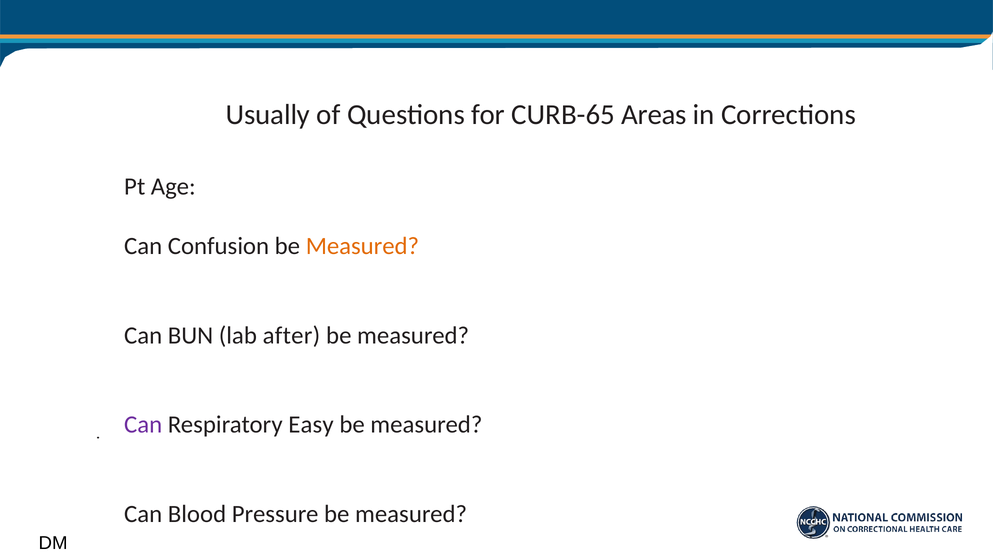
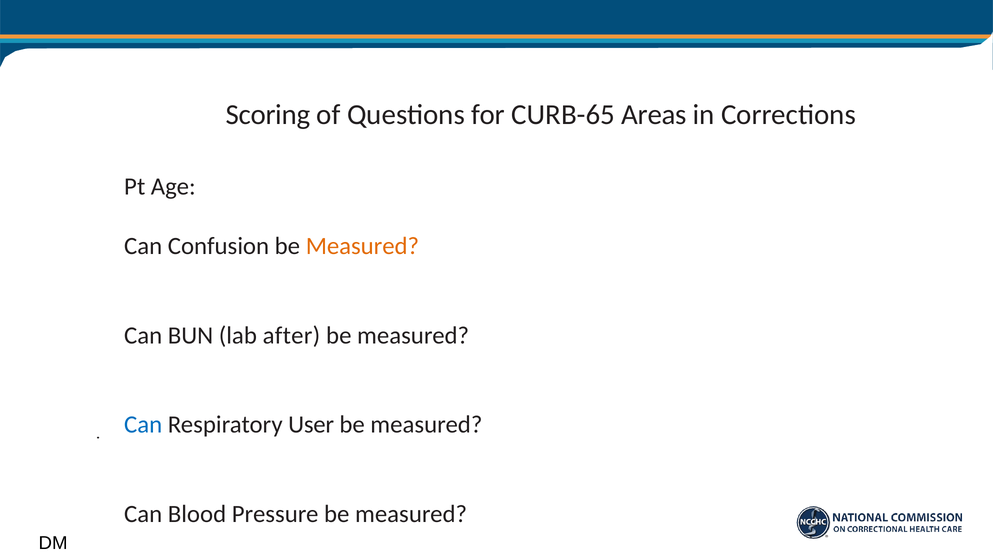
Usually: Usually -> Scoring (268, 115)
Can colour: purple -> blue (143, 425)
Easy: Easy -> User (311, 425)
